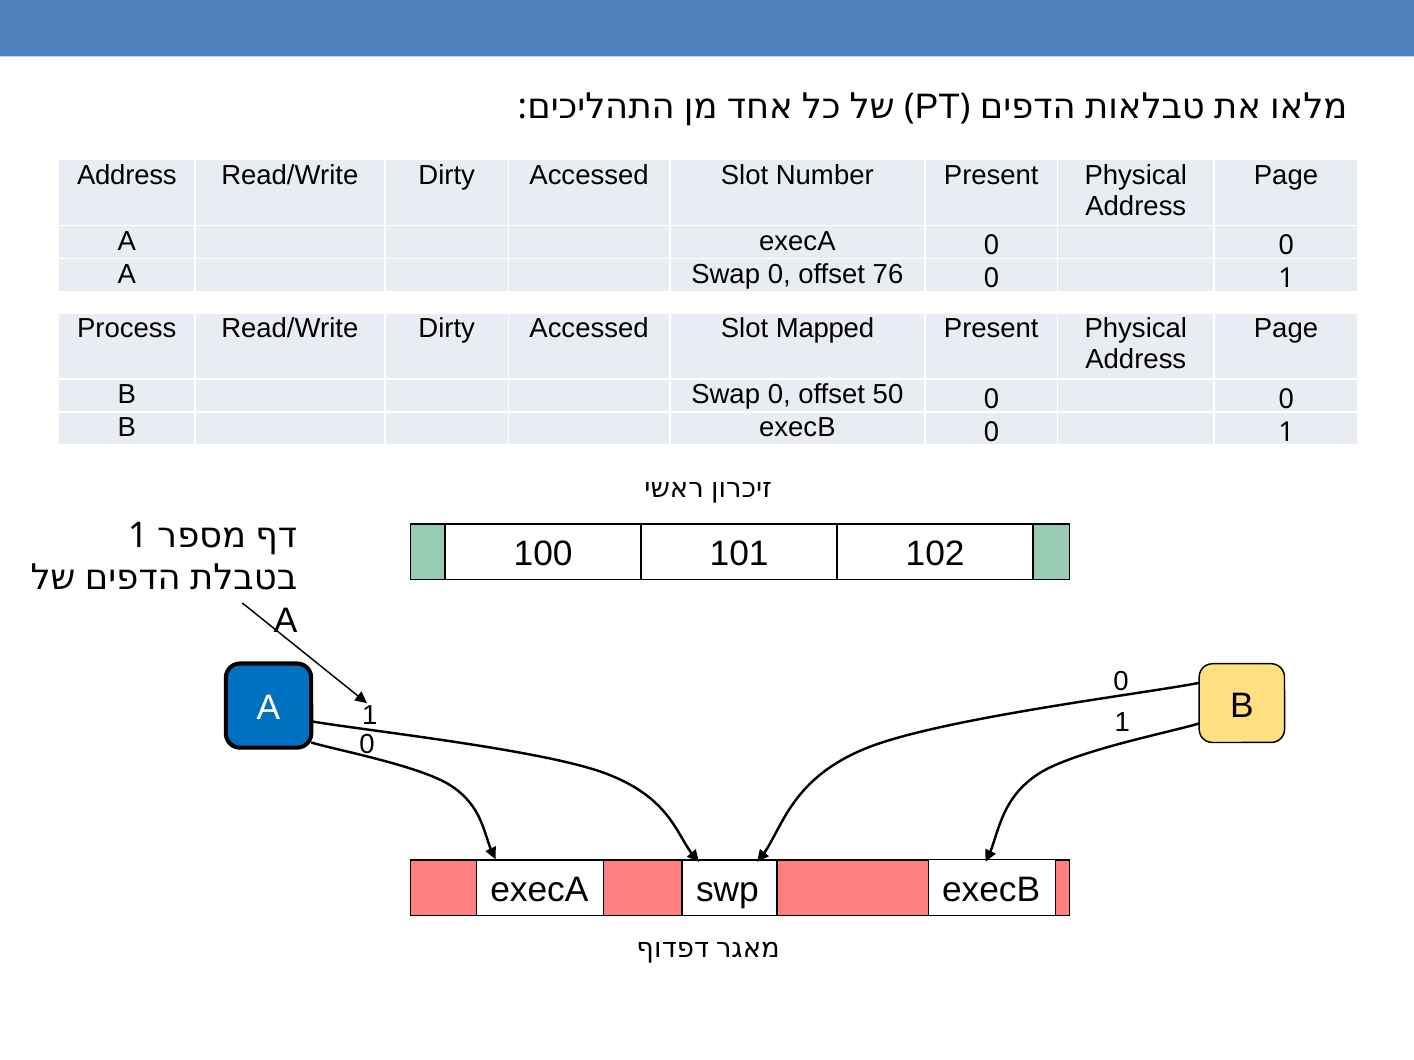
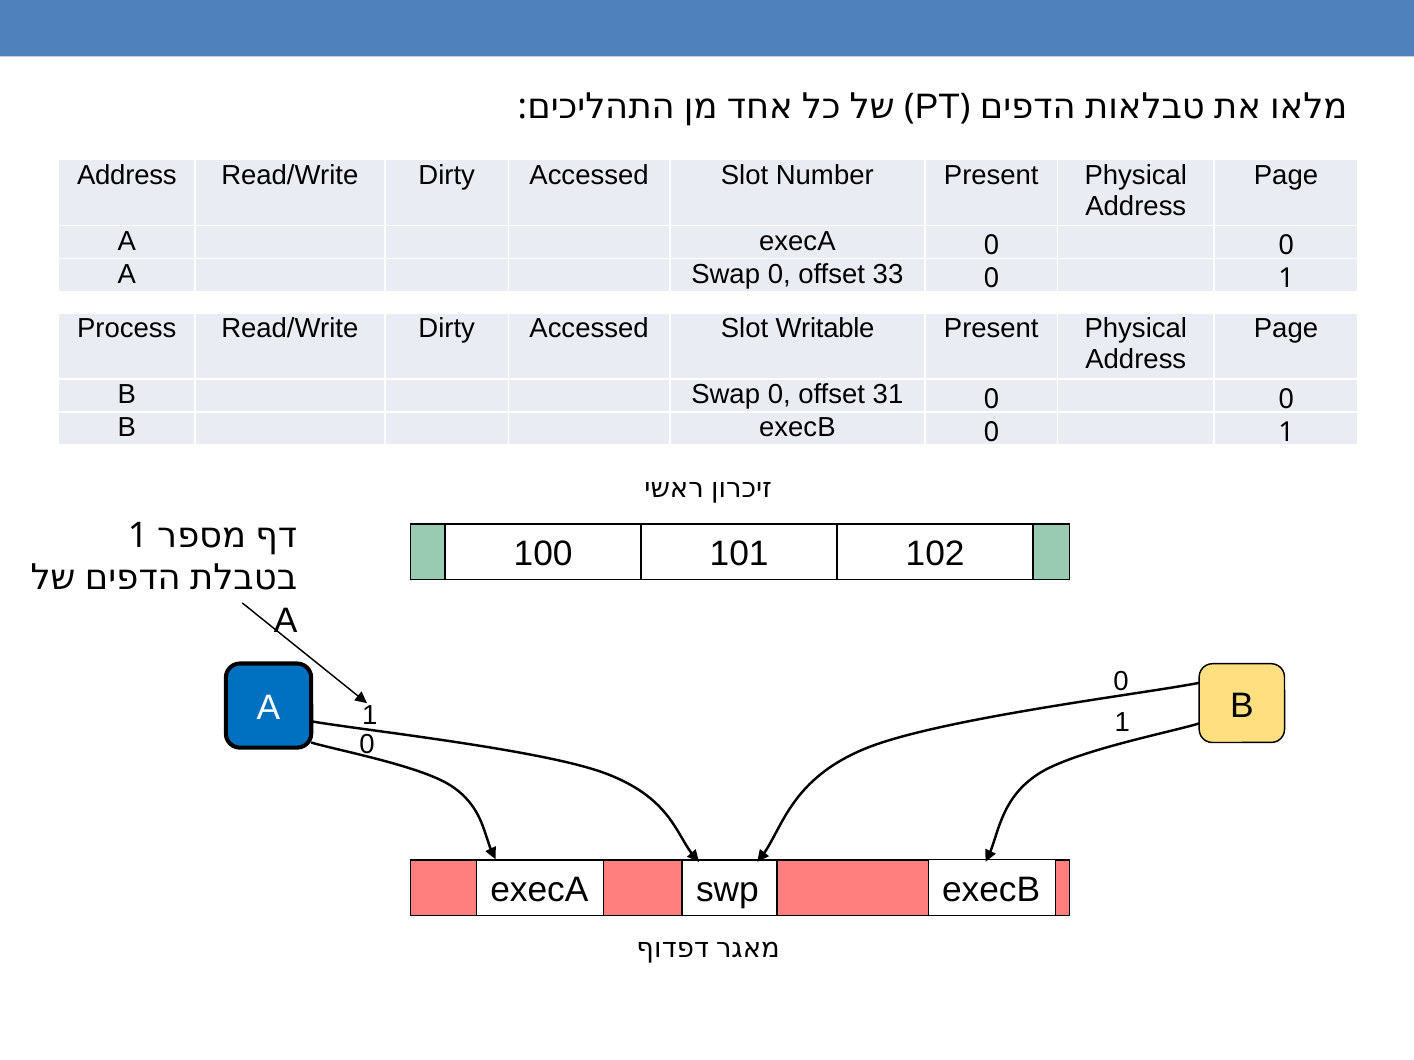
76: 76 -> 33 (888, 274)
Mapped: Mapped -> Writable (825, 329)
50: 50 -> 31 (888, 395)
